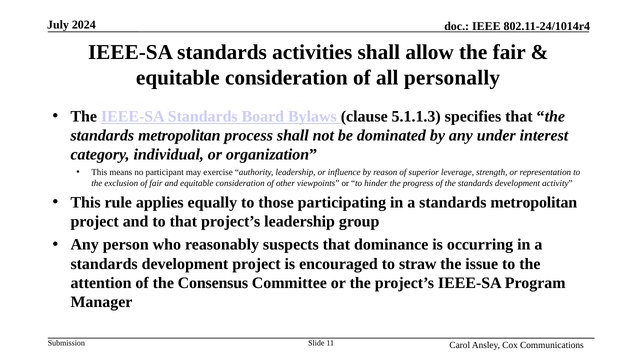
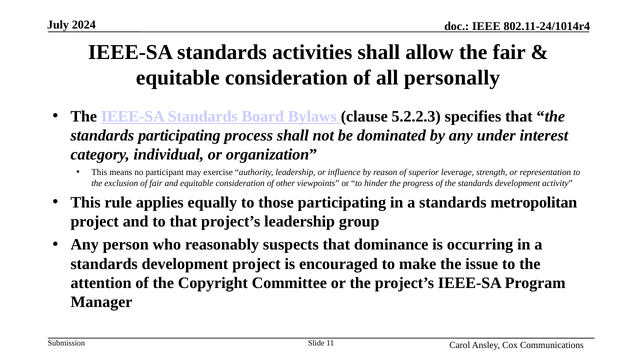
5.1.1.3: 5.1.1.3 -> 5.2.2.3 (416, 117)
metropolitan: metropolitan -> participating (179, 136)
straw: straw -> make (418, 264)
Consensus: Consensus -> Copyright (213, 283)
